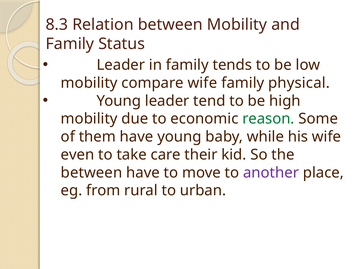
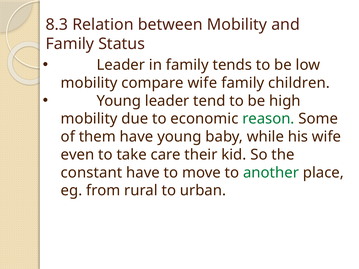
physical: physical -> children (299, 83)
between: between -> constant (92, 173)
another colour: purple -> green (271, 173)
